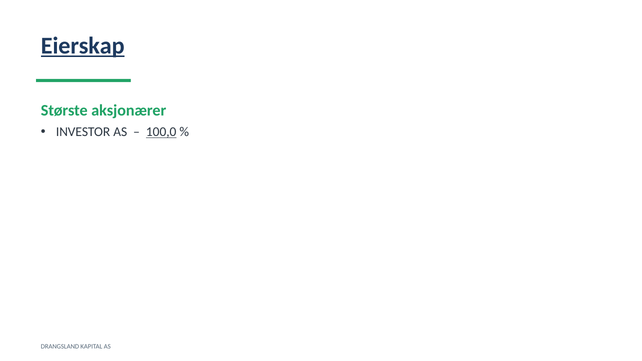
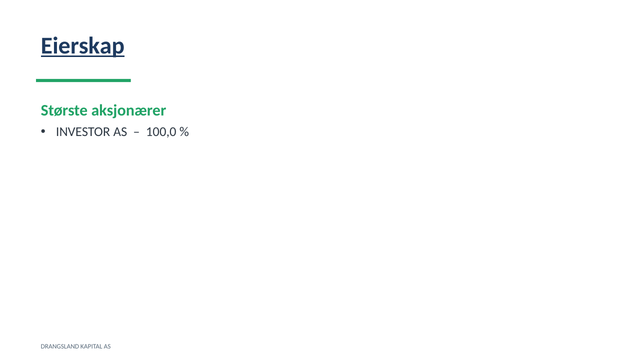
100,0 underline: present -> none (161, 132)
